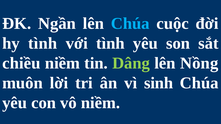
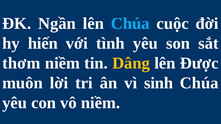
hy tình: tình -> hiến (43, 43)
chiều: chiều -> thơm (21, 63)
Dâng colour: light green -> yellow (131, 63)
Nồng: Nồng -> Được (199, 63)
